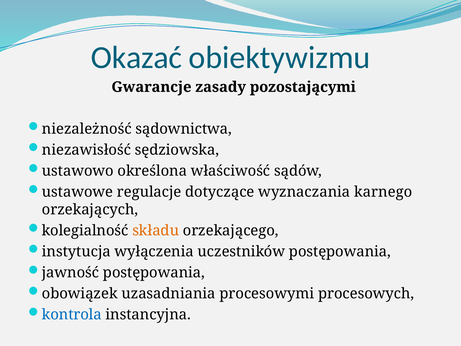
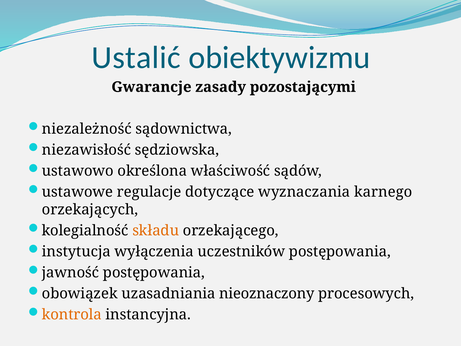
Okazać: Okazać -> Ustalić (136, 57)
procesowymi: procesowymi -> nieoznaczony (267, 293)
kontrola colour: blue -> orange (72, 314)
